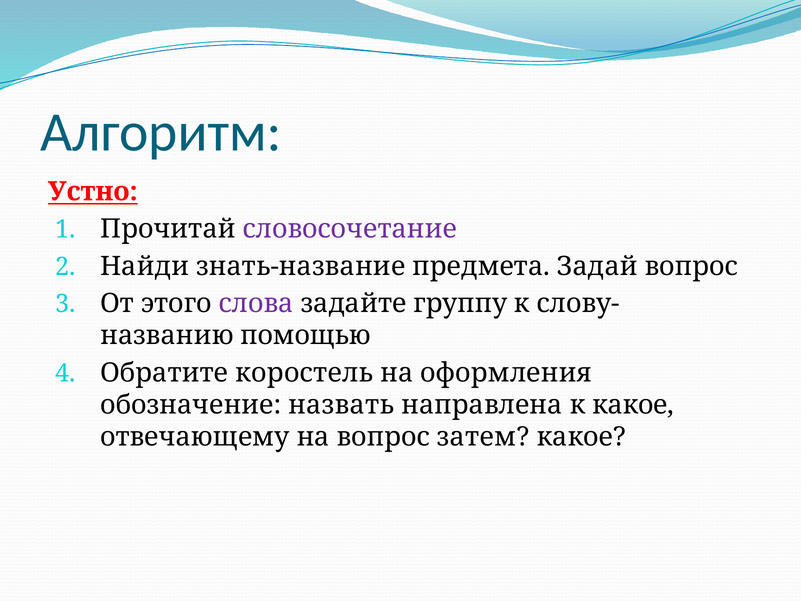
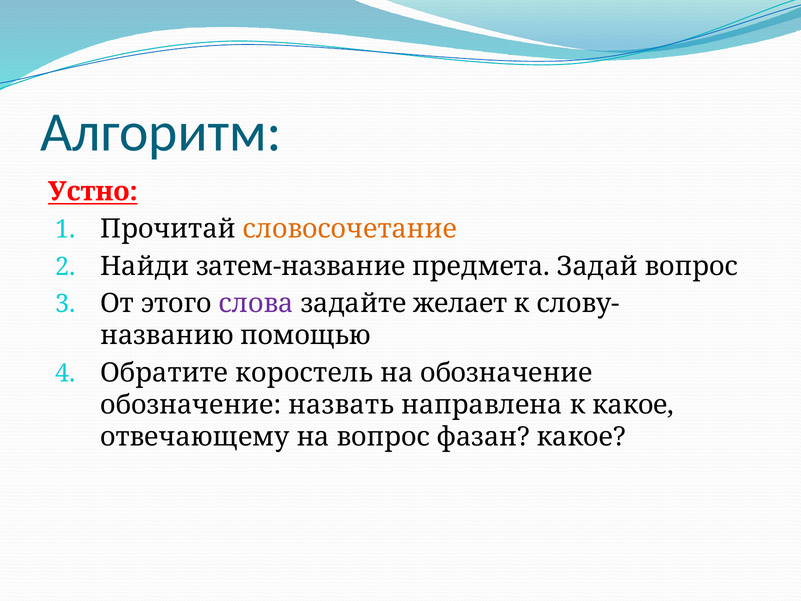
словосочетание colour: purple -> orange (350, 229)
знать-название: знать-название -> затем-название (301, 266)
группу: группу -> желает (460, 303)
на оформления: оформления -> обозначение (506, 373)
затем: затем -> фазан (483, 437)
